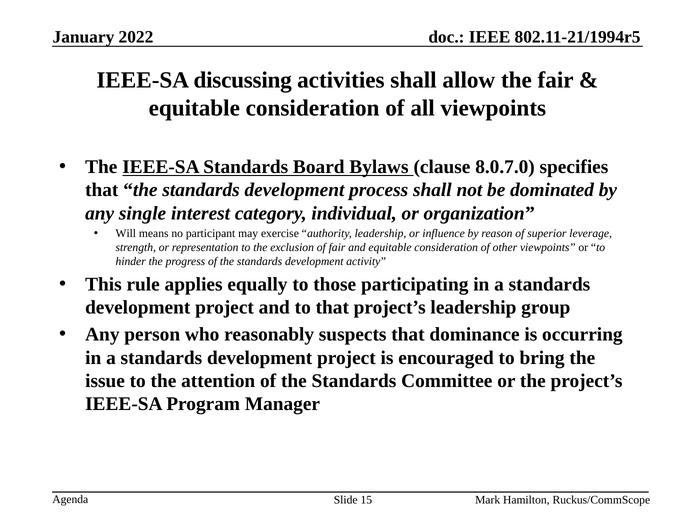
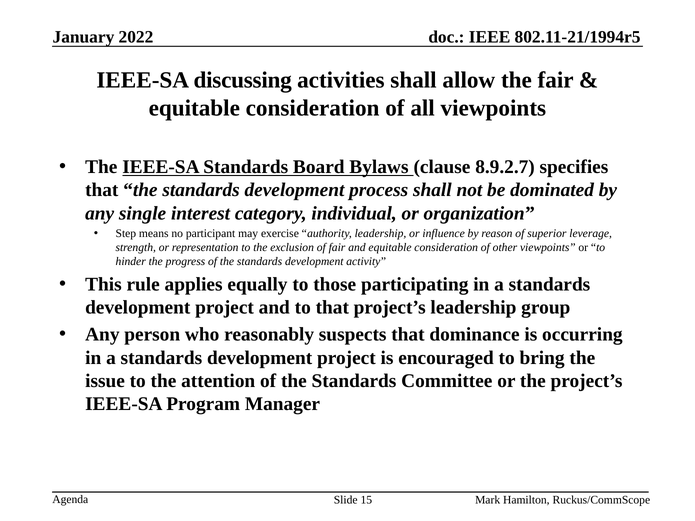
8.0.7.0: 8.0.7.0 -> 8.9.2.7 (505, 167)
Will: Will -> Step (126, 234)
